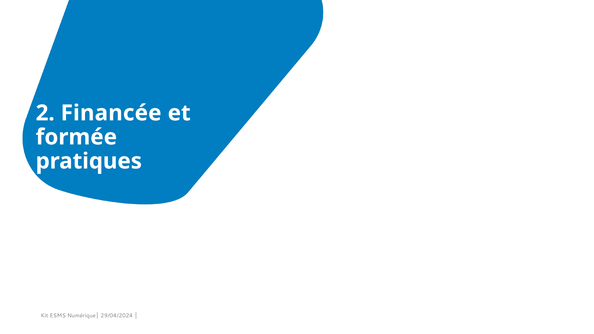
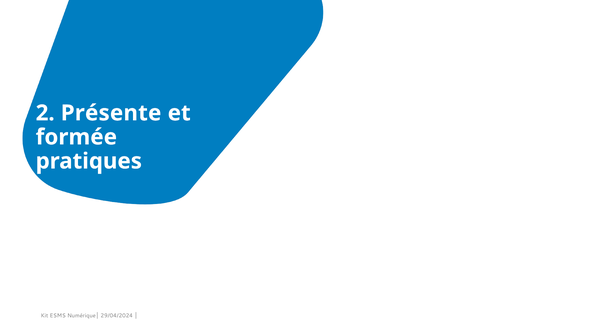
Financée: Financée -> Présente (111, 113)
